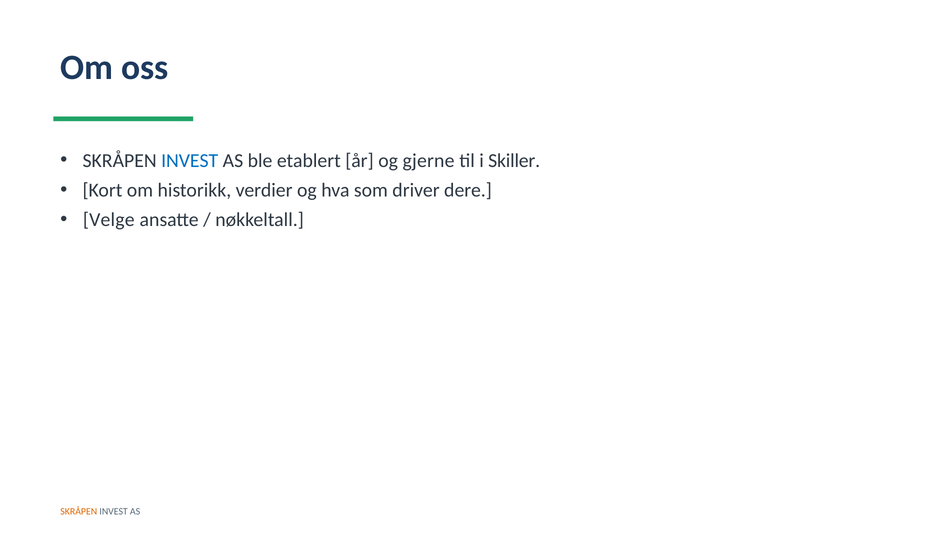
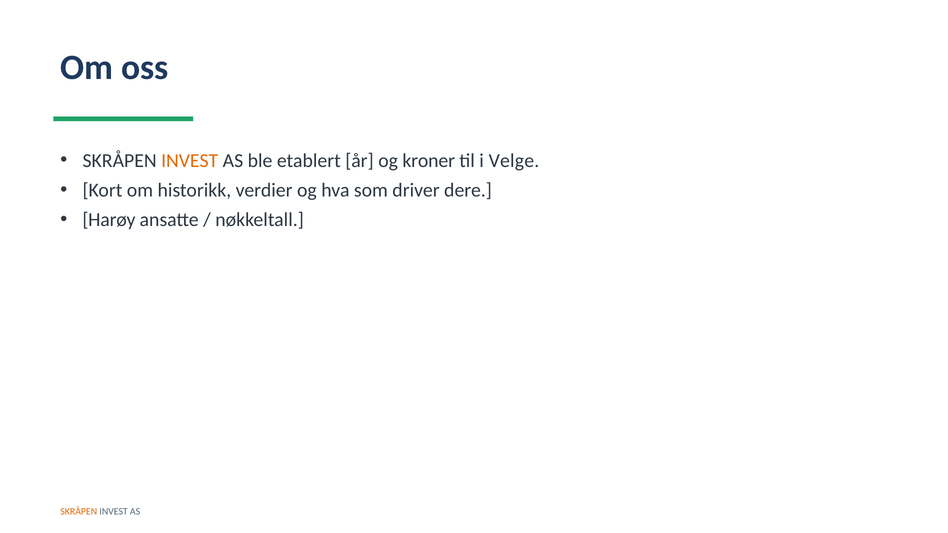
INVEST colour: blue -> orange (190, 161)
gjerne: gjerne -> kroner (429, 161)
Skiller: Skiller -> Velge (514, 161)
Velge: Velge -> Harøy (109, 220)
